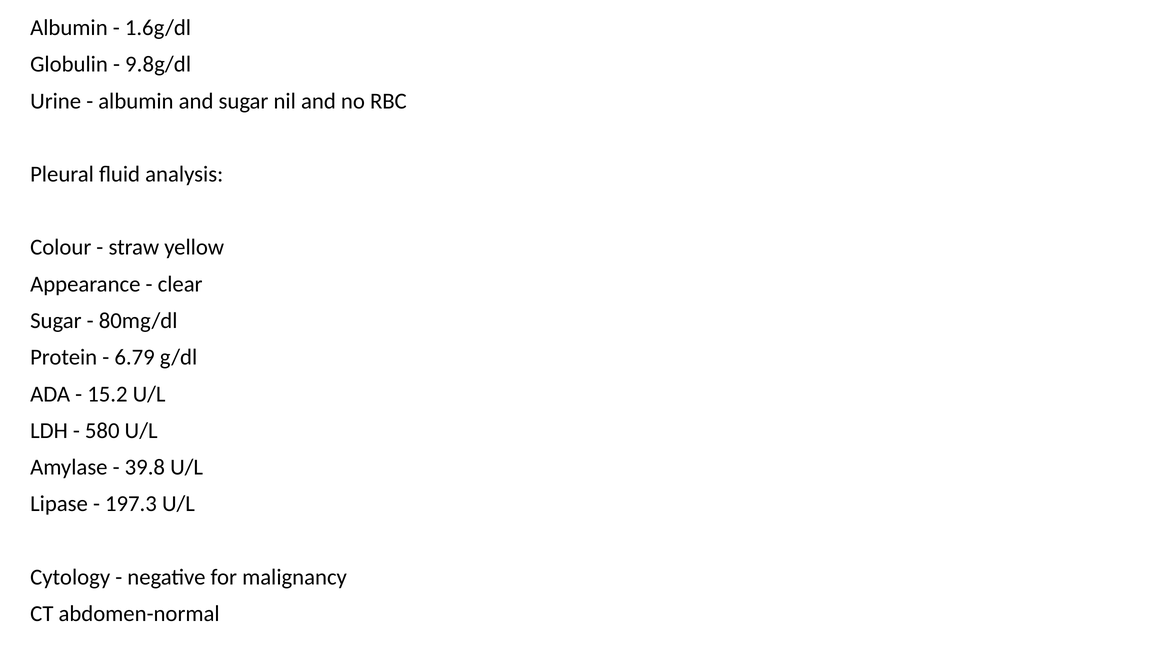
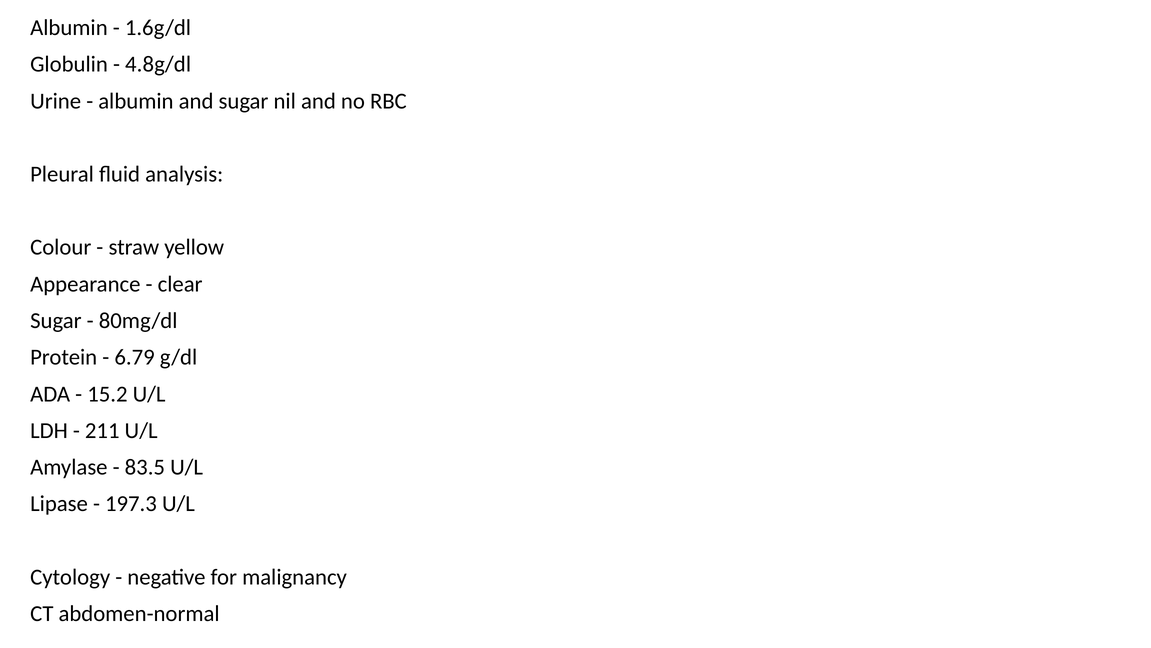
9.8g/dl: 9.8g/dl -> 4.8g/dl (158, 64)
580: 580 -> 211 (102, 430)
39.8: 39.8 -> 83.5 (145, 467)
